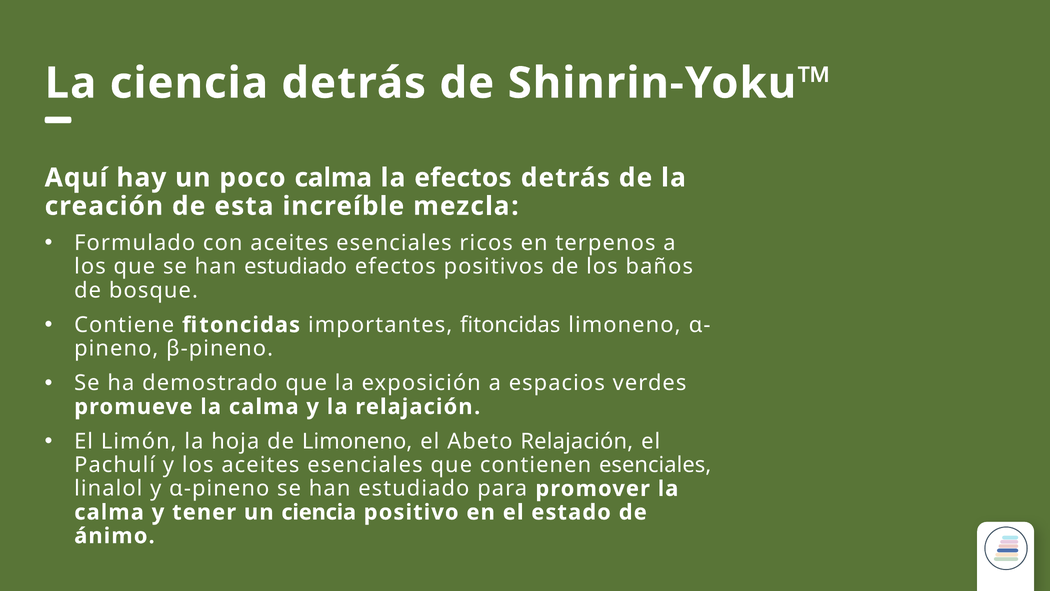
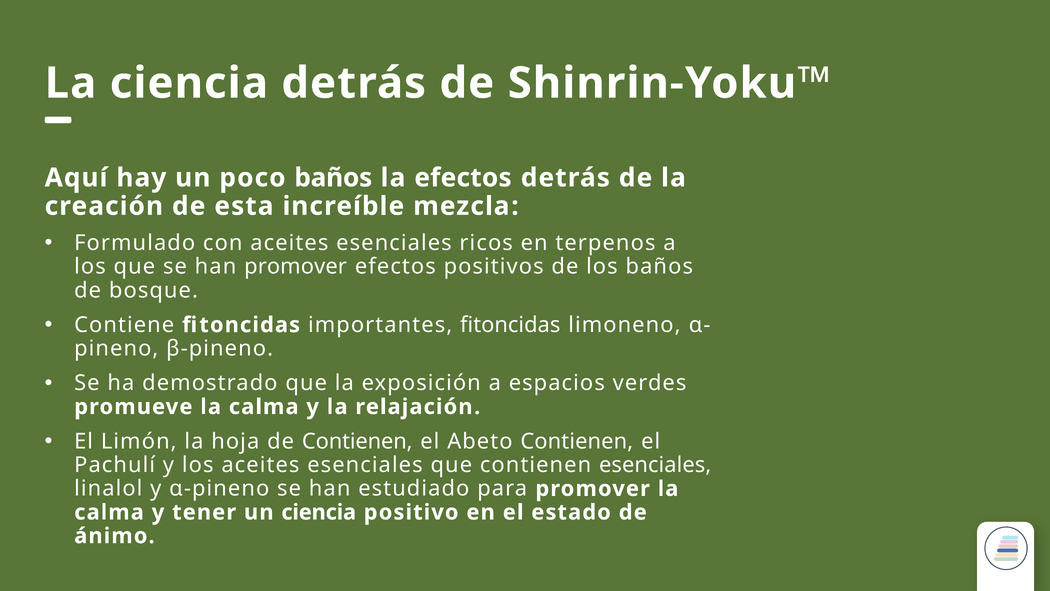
poco calma: calma -> baños (333, 178)
que se han estudiado: estudiado -> promover (296, 267)
de Limoneno: Limoneno -> Contienen (357, 441)
Abeto Relajación: Relajación -> Contienen (577, 441)
